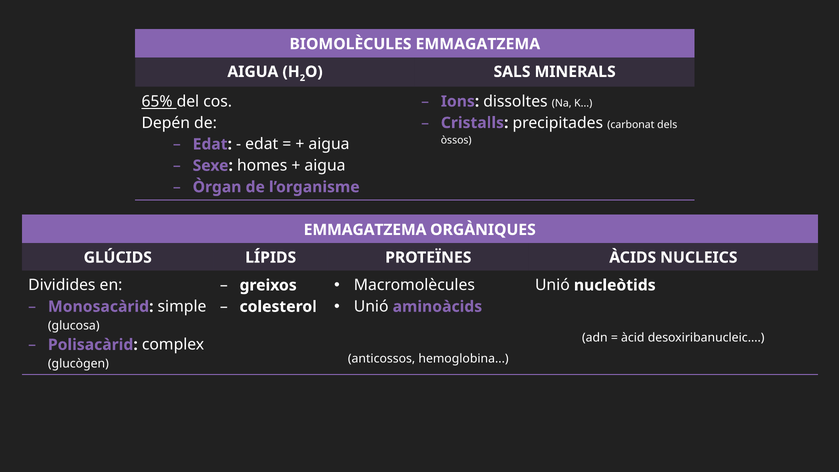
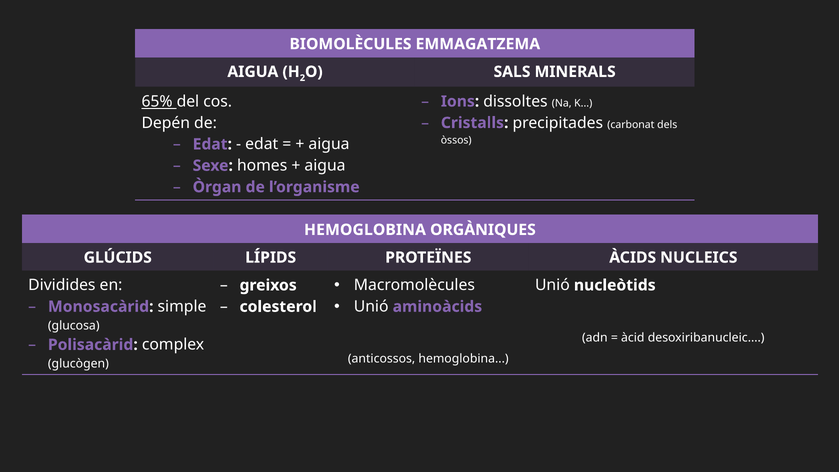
EMMAGATZEMA: EMMAGATZEMA -> HEMOGLOBINA (365, 230)
